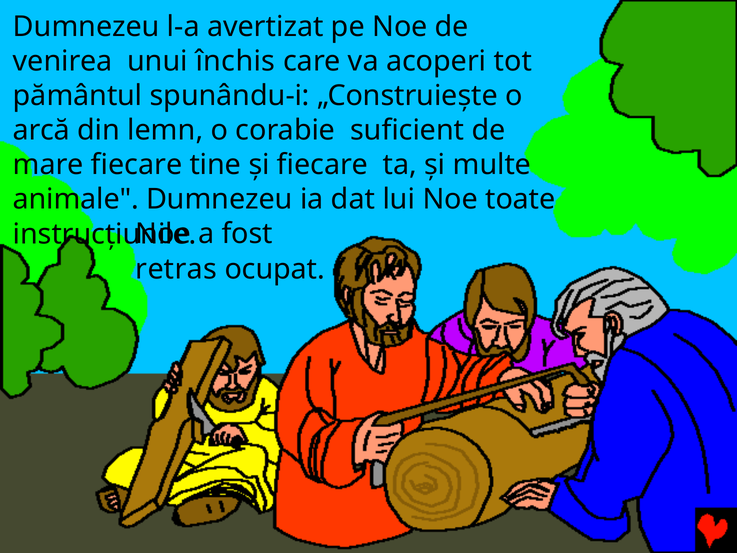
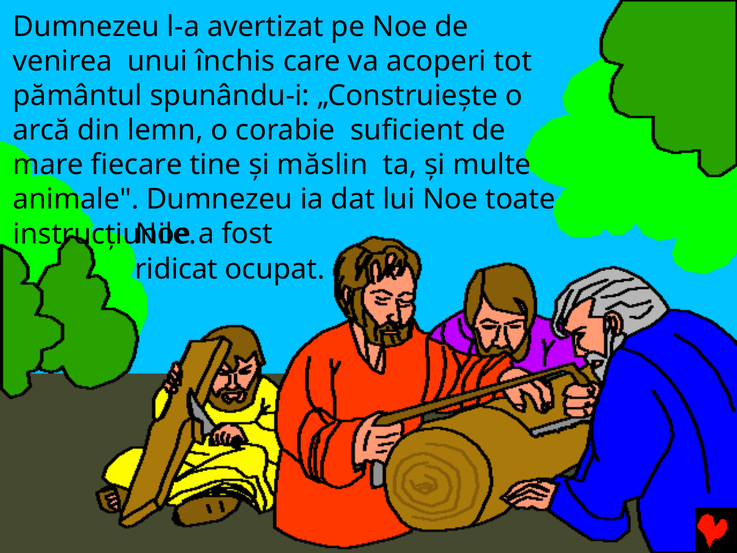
şi fiecare: fiecare -> măslin (322, 165)
retras: retras -> ridicat (176, 269)
